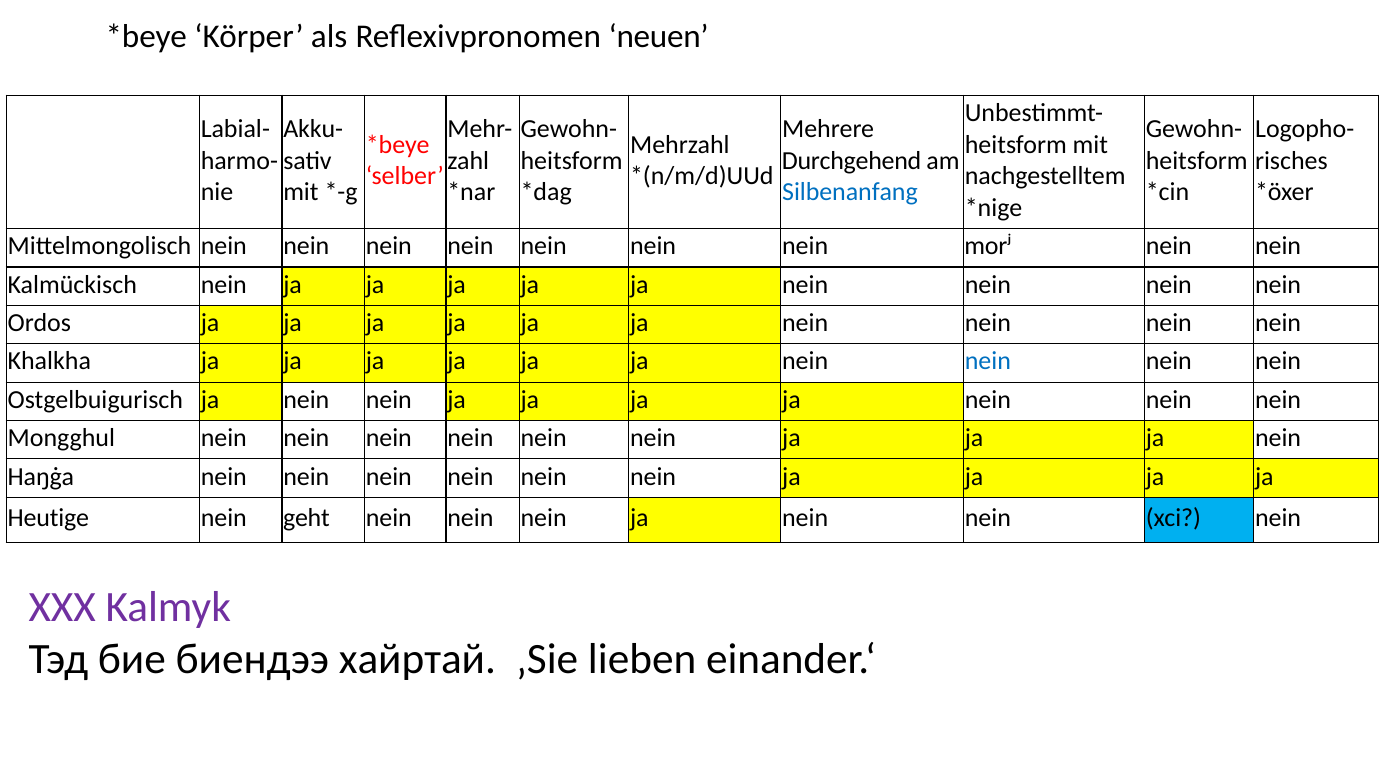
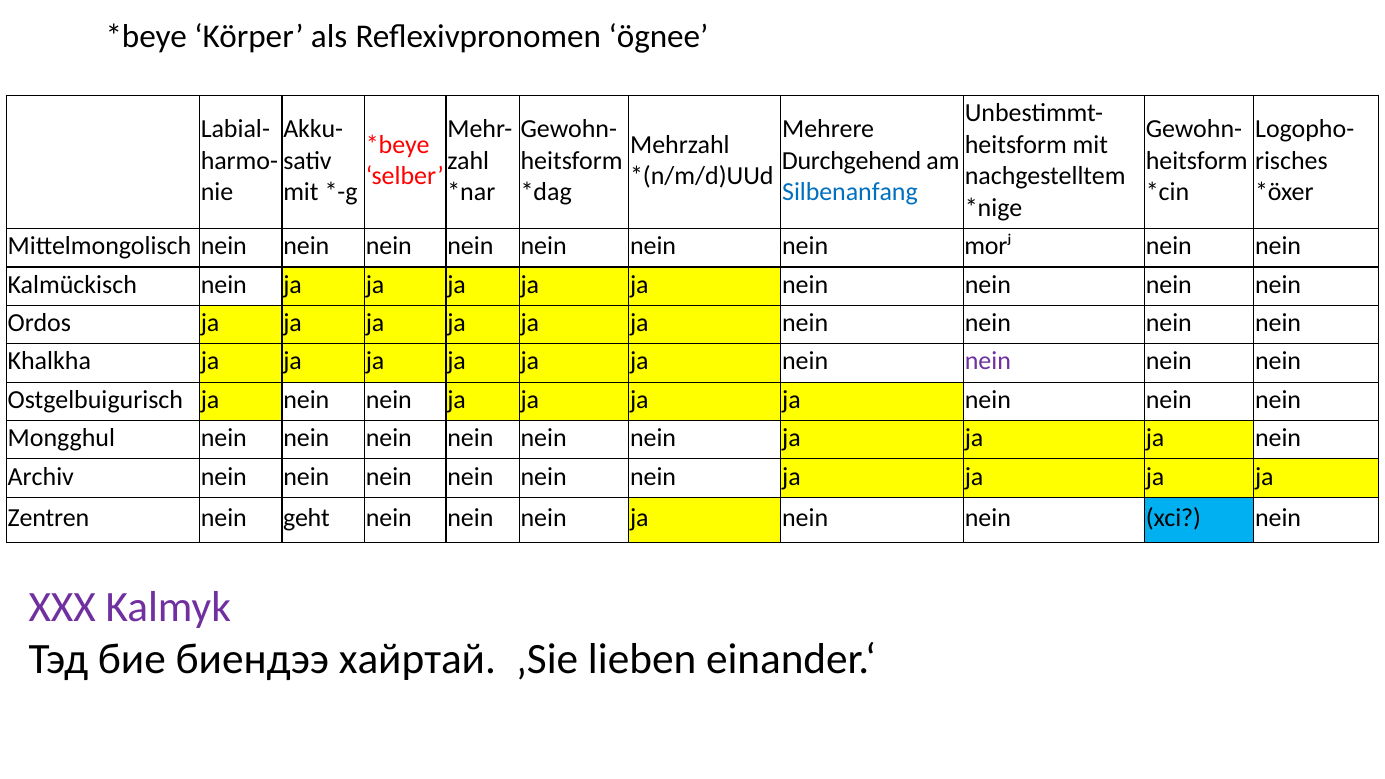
neuen: neuen -> ögnee (659, 36)
nein colour: blue -> purple (988, 361)
Haŋġa: Haŋġa -> Archiv (41, 476)
Heutige: Heutige -> Zentren (48, 518)
